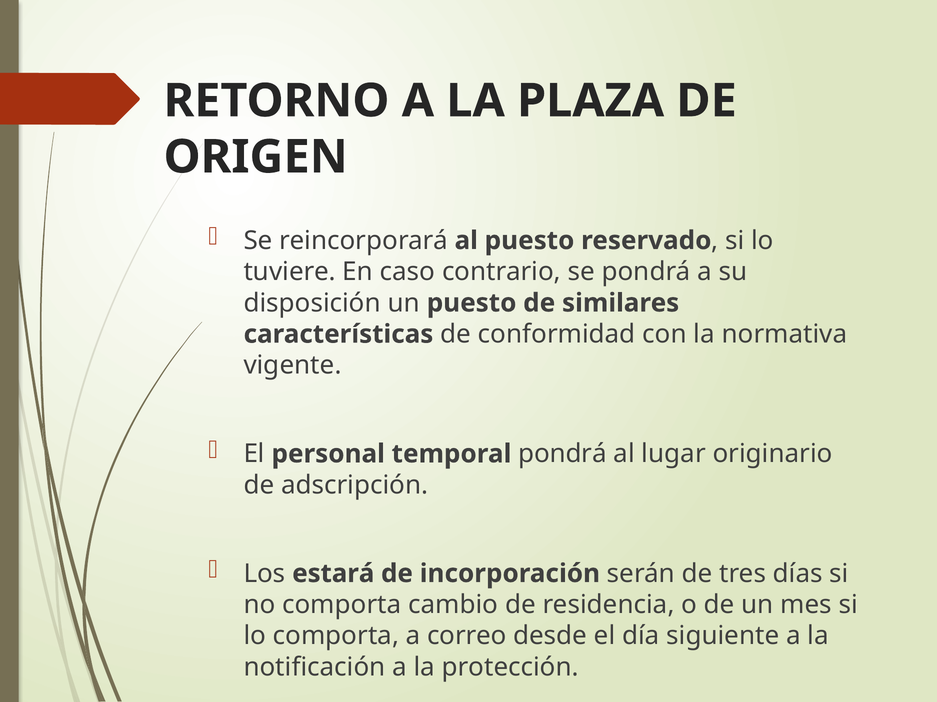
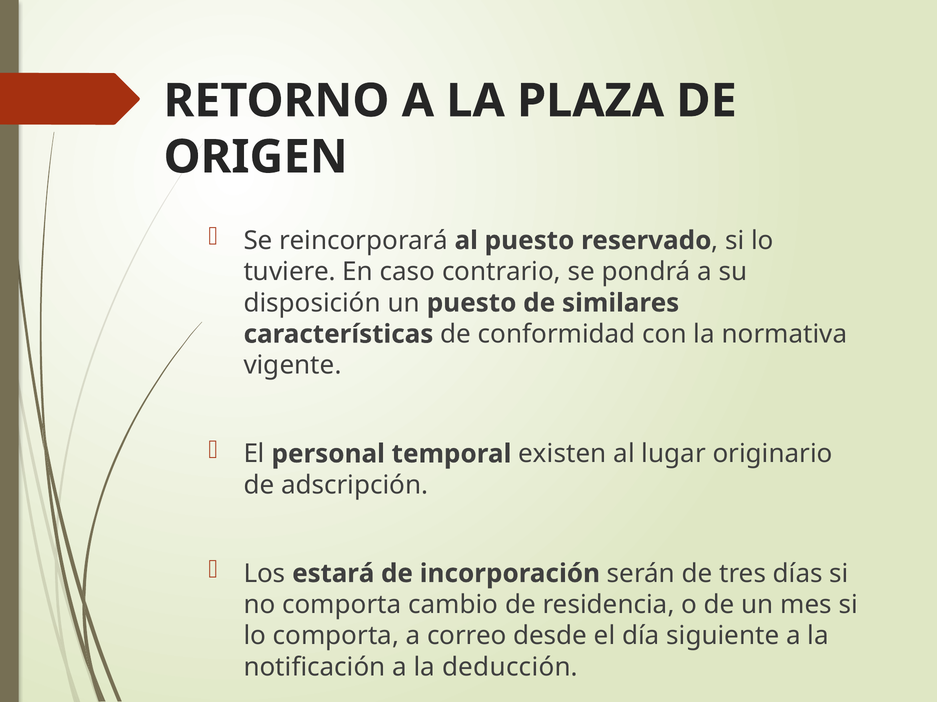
temporal pondrá: pondrá -> existen (562, 454)
protección: protección -> deducción (510, 668)
